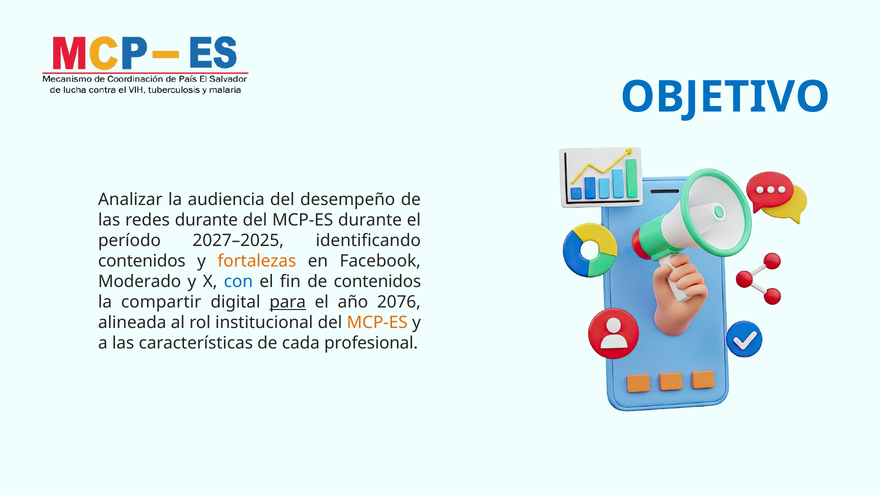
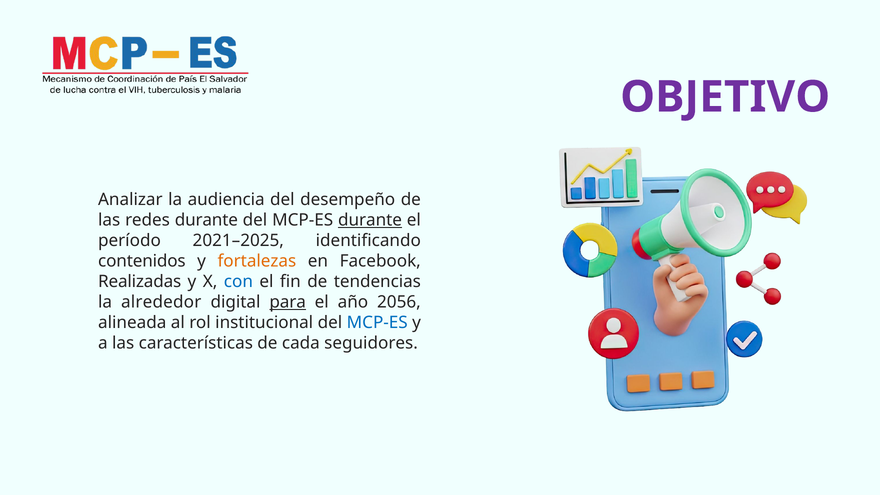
OBJETIVO colour: blue -> purple (725, 97)
durante underline: none -> present (370, 220)
2027–2025: 2027–2025 -> 2021–2025 (238, 241)
Moderado: Moderado -> Realizadas (140, 282)
de contenidos: contenidos -> tendencias (377, 282)
compartir: compartir -> alrededor (161, 302)
2076: 2076 -> 2056 (399, 302)
MCP-ES colour: orange -> blue (377, 323)
profesional: profesional -> seguidores (371, 343)
